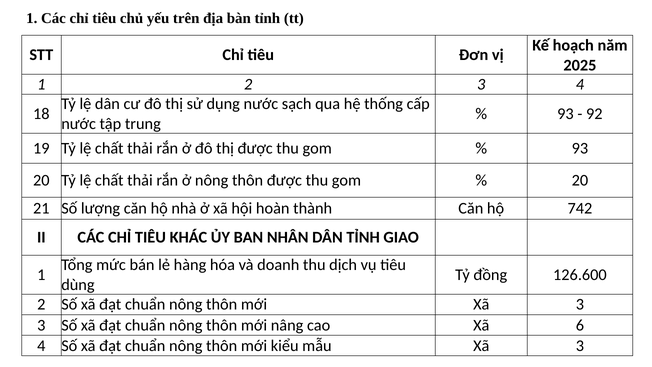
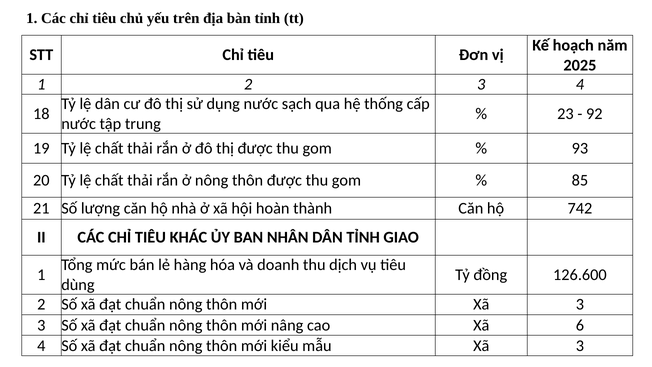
93: 93 -> 23 (565, 114)
20: 20 -> 85 (580, 180)
